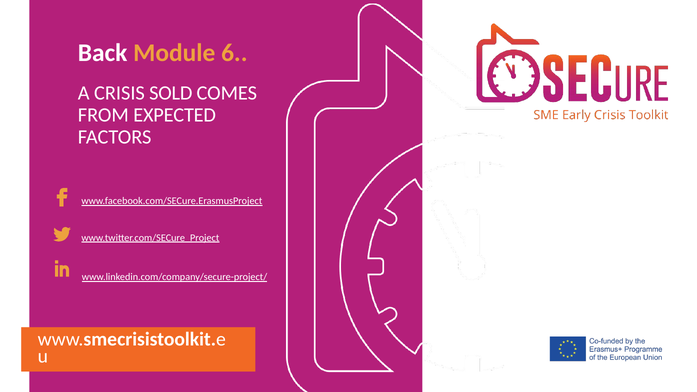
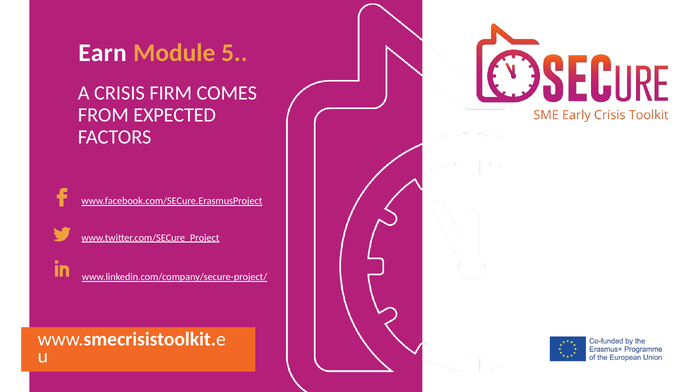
Back: Back -> Earn (102, 53)
6: 6 -> 5 (234, 53)
SOLD: SOLD -> FIRM (171, 93)
